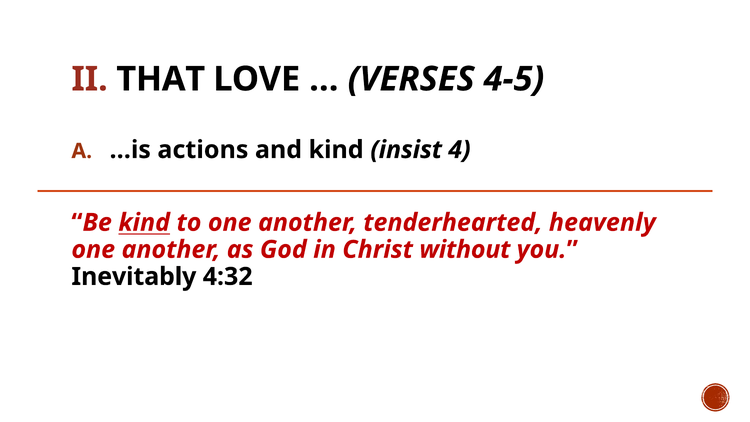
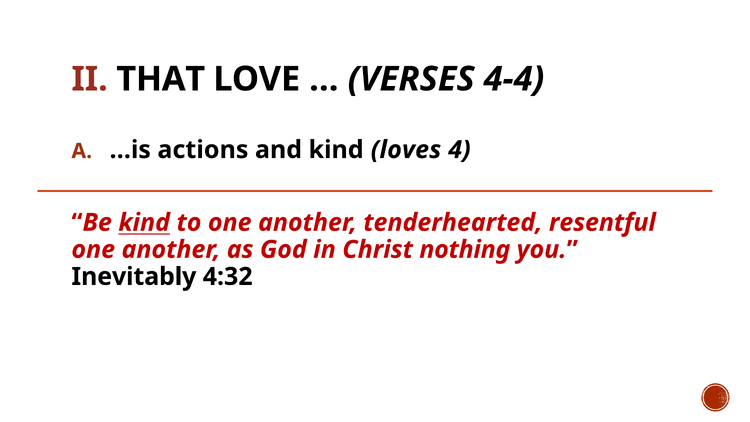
4-5: 4-5 -> 4-4 (514, 79)
insist: insist -> loves (406, 150)
heavenly: heavenly -> resentful (602, 223)
without: without -> nothing (465, 250)
